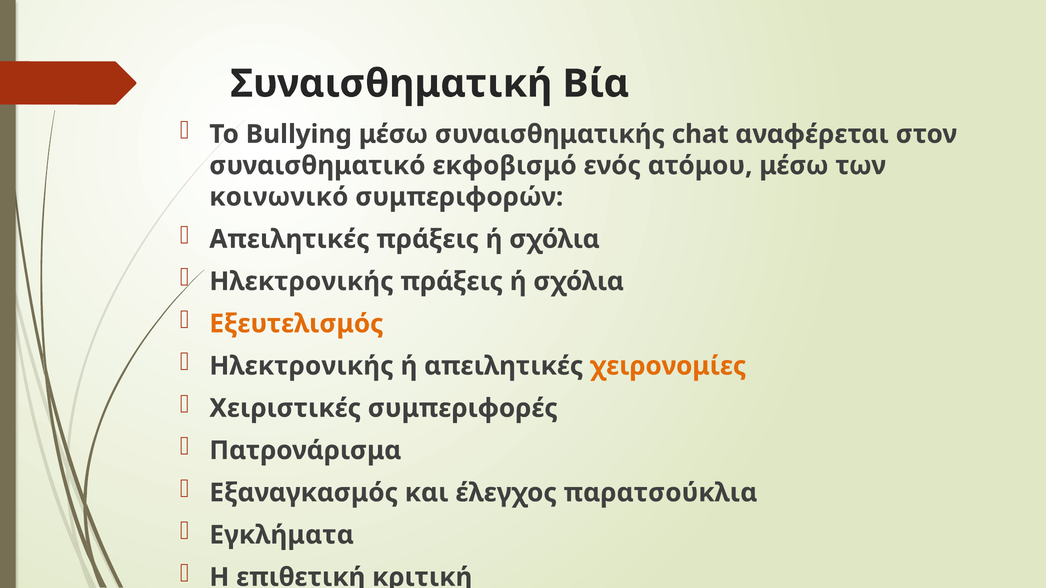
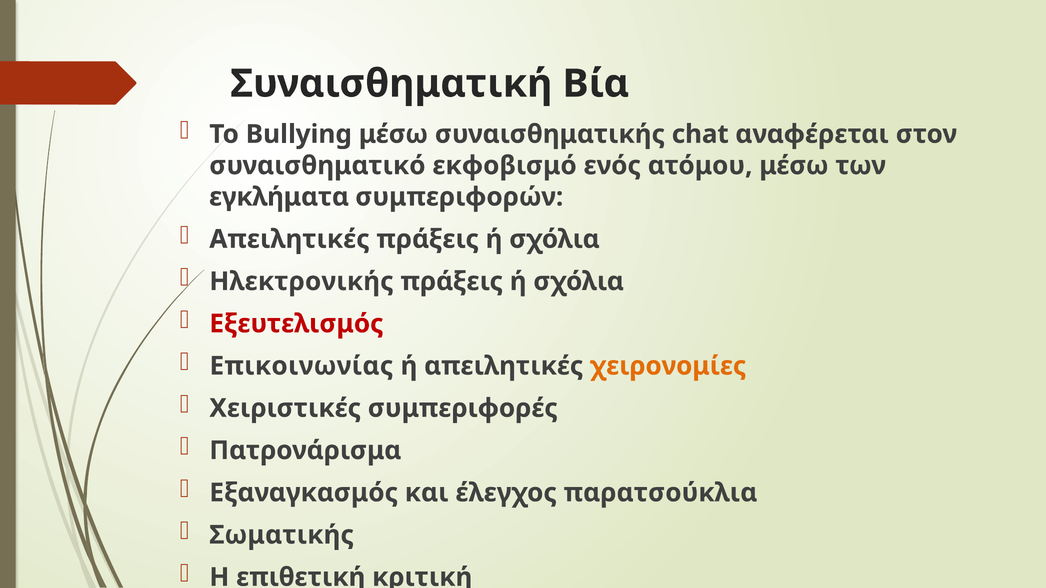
κοινωνικό: κοινωνικό -> εγκλήματα (279, 197)
Εξευτελισμός colour: orange -> red (296, 324)
Ηλεκτρονικής: Ηλεκτρονικής -> Επικοινωνίας (301, 366)
Εγκλήματα: Εγκλήματα -> Σωματικής (282, 535)
